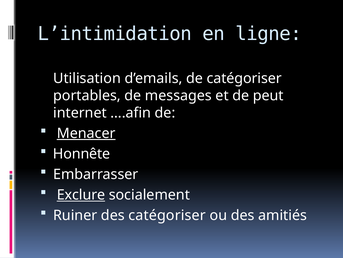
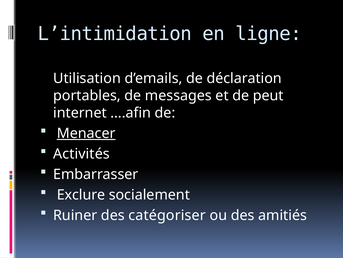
de catégoriser: catégoriser -> déclaration (244, 78)
Honnête: Honnête -> Activités (81, 153)
Exclure underline: present -> none (81, 194)
